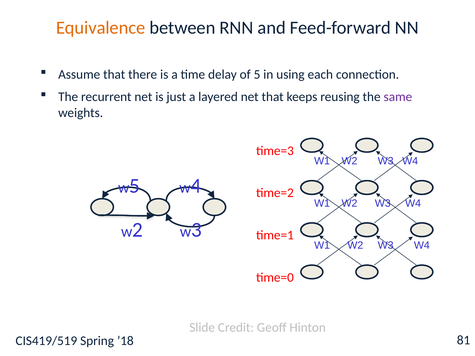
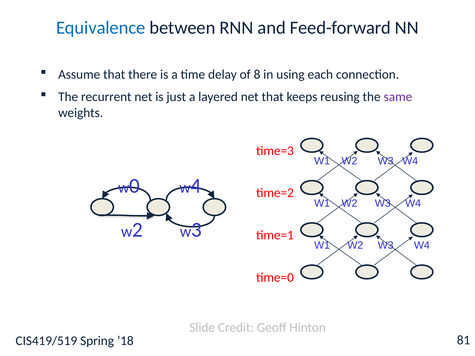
Equivalence colour: orange -> blue (101, 28)
of 5: 5 -> 8 (257, 75)
5: 5 -> 0 (135, 186)
